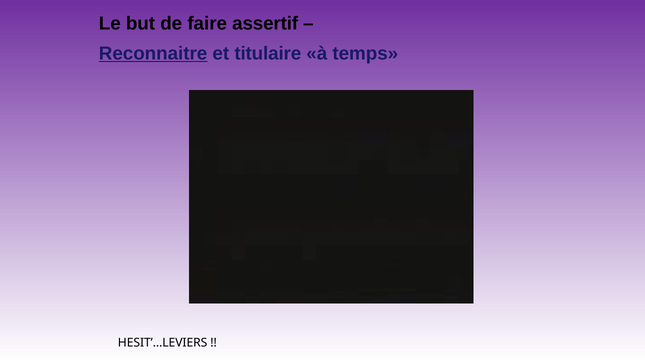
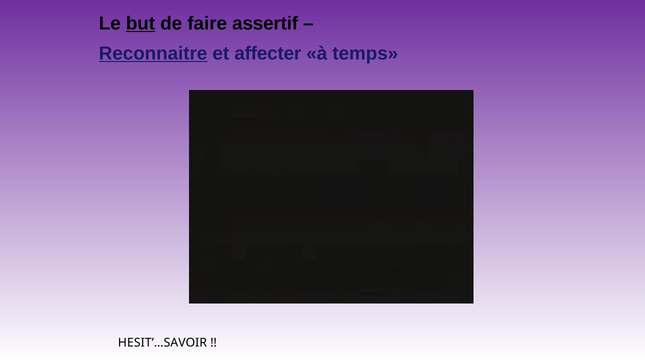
but underline: none -> present (140, 23)
titulaire: titulaire -> affecter (268, 53)
HESIT’…LEVIERS: HESIT’…LEVIERS -> HESIT’…SAVOIR (162, 342)
